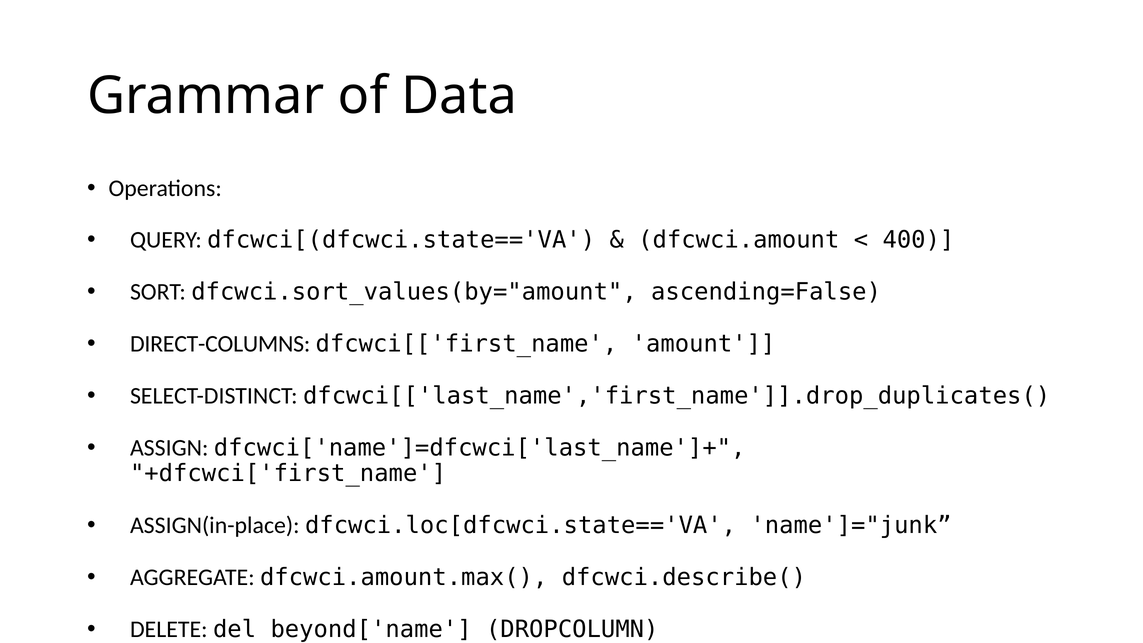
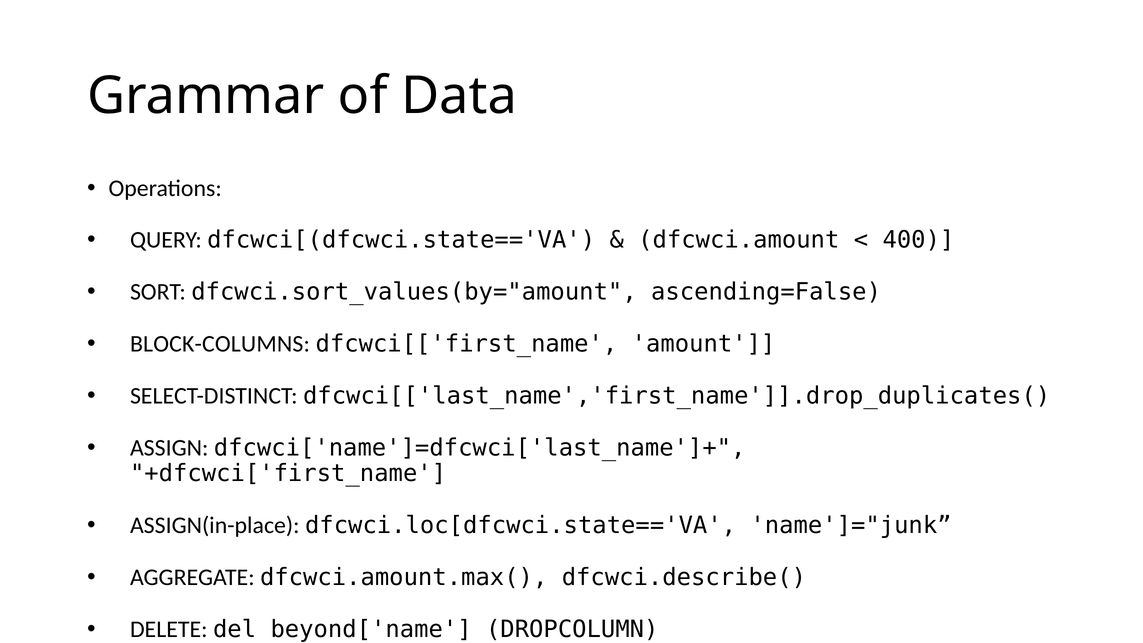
DIRECT-COLUMNS: DIRECT-COLUMNS -> BLOCK-COLUMNS (220, 344)
